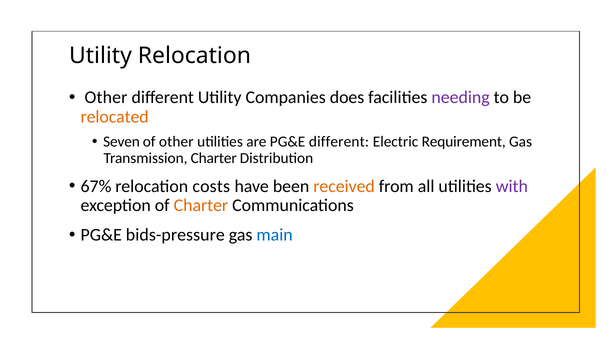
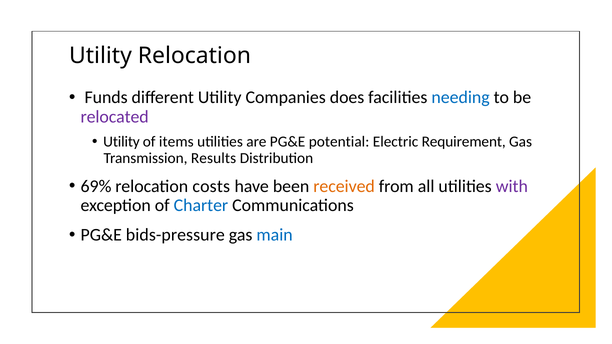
Other: Other -> Funds (106, 98)
needing colour: purple -> blue (461, 98)
relocated colour: orange -> purple (115, 117)
Seven: Seven -> Utility (122, 142)
of other: other -> items (176, 142)
PG&E different: different -> potential (339, 142)
Transmission Charter: Charter -> Results (214, 158)
67%: 67% -> 69% (96, 186)
Charter colour: orange -> blue (201, 206)
